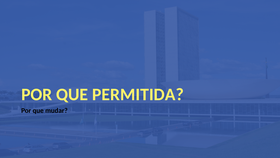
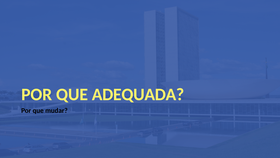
PERMITIDA: PERMITIDA -> ADEQUADA (138, 94)
